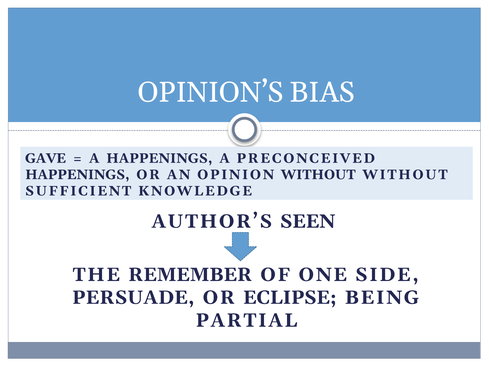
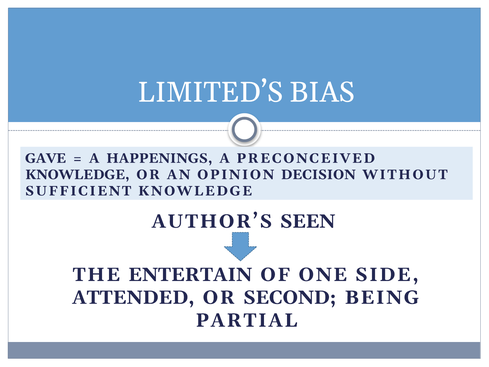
OPINION’S: OPINION’S -> LIMITED’S (211, 92)
HAPPENINGS: HAPPENINGS -> KNOWLEDGE (77, 175)
OPINION WITHOUT: WITHOUT -> DECISION (318, 175)
REMEMBER: REMEMBER -> ENTERTAIN (190, 275)
PERSUADE: PERSUADE -> ATTENDED (133, 297)
ECLIPSE: ECLIPSE -> SECOND (290, 297)
